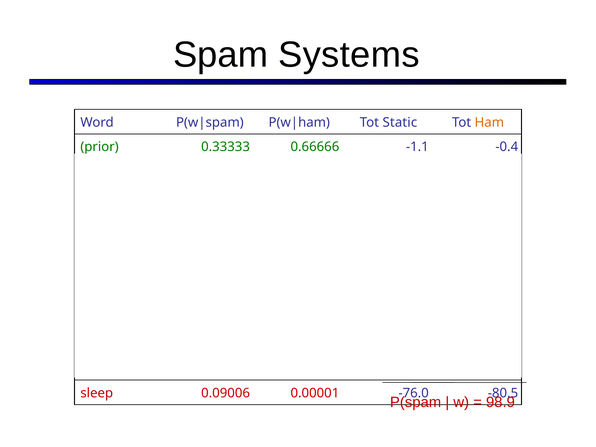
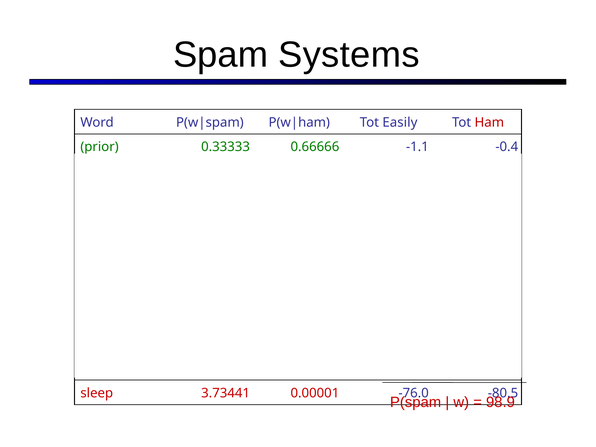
Static: Static -> Easily (400, 122)
Ham colour: orange -> red (489, 122)
0.09006: 0.09006 -> 3.73441 (226, 393)
